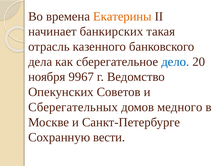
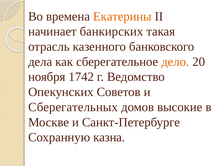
дело colour: blue -> orange (175, 62)
9967: 9967 -> 1742 (81, 77)
медного: медного -> высокие (180, 107)
вести: вести -> казна (109, 138)
